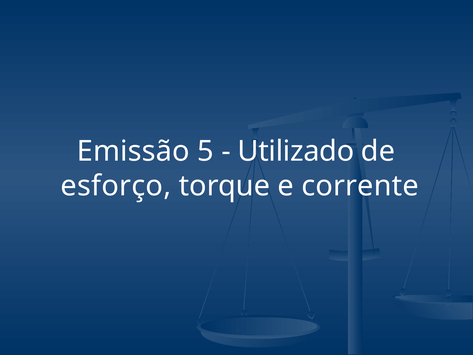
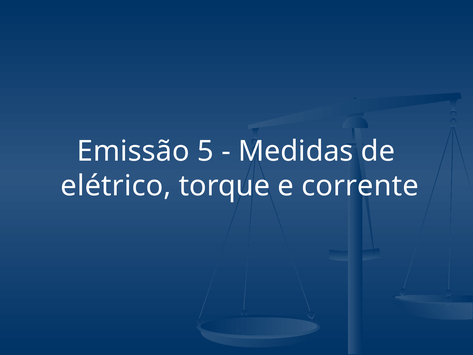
Utilizado: Utilizado -> Medidas (296, 151)
esforço: esforço -> elétrico (116, 186)
